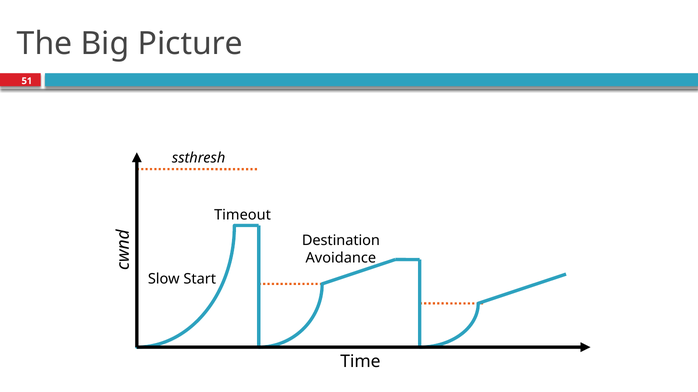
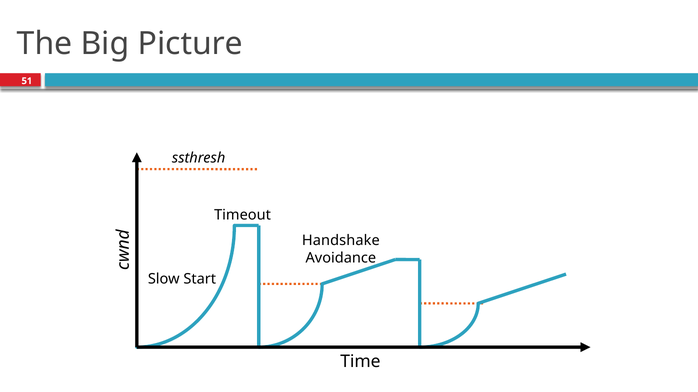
Destination: Destination -> Handshake (341, 241)
